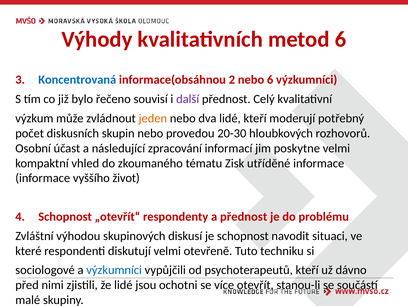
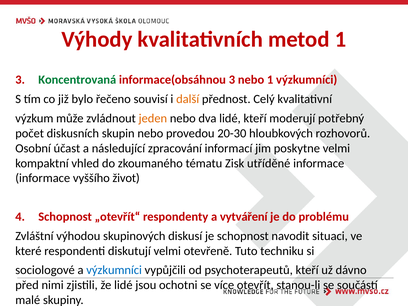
metod 6: 6 -> 1 (340, 39)
Koncentrovaná colour: blue -> green (77, 80)
informace(obsáhnou 2: 2 -> 3 (232, 80)
nebo 6: 6 -> 1 (270, 80)
další colour: purple -> orange (188, 99)
a přednost: přednost -> vytváření (244, 217)
